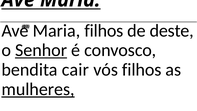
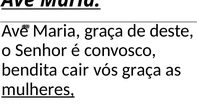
Maria filhos: filhos -> graça (104, 31)
Senhor underline: present -> none (41, 50)
vós filhos: filhos -> graça (142, 70)
